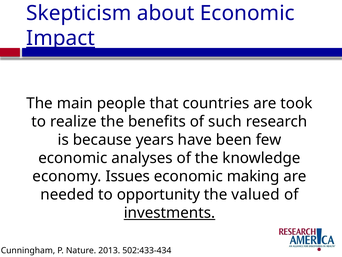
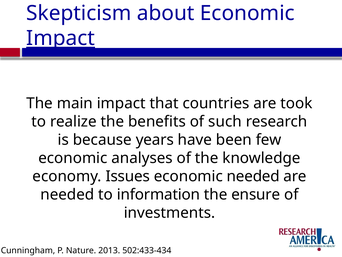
main people: people -> impact (121, 103)
economic making: making -> needed (253, 176)
opportunity: opportunity -> information (158, 194)
valued: valued -> ensure (256, 194)
investments underline: present -> none (170, 213)
